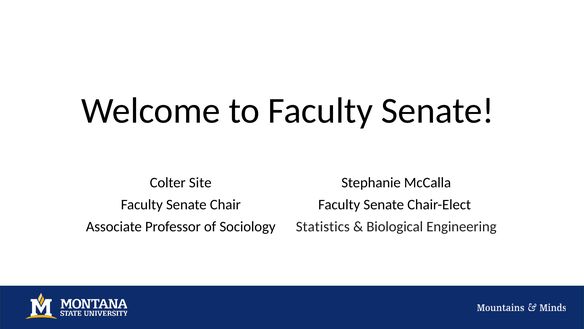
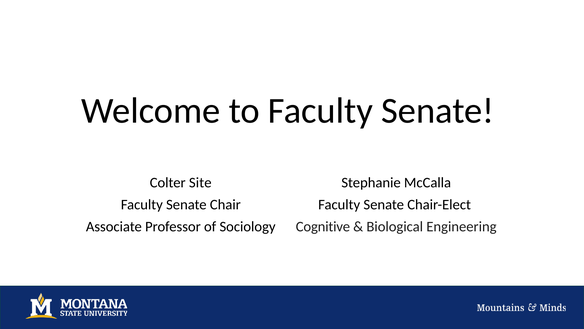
Statistics: Statistics -> Cognitive (323, 226)
